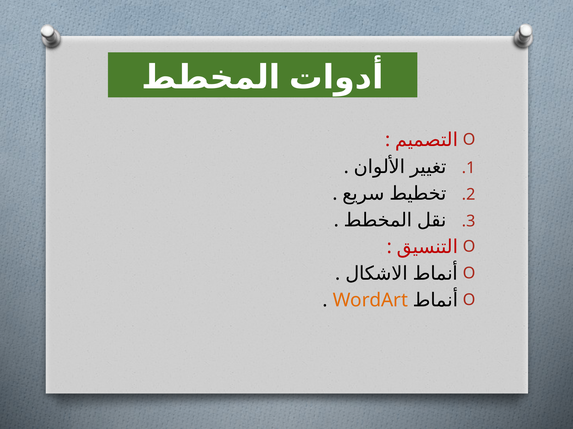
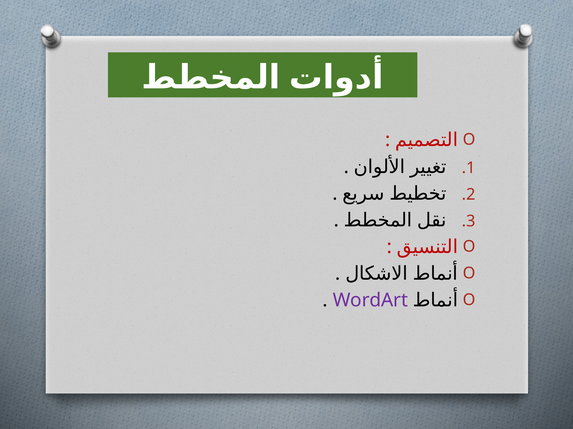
WordArt colour: orange -> purple (370, 301)
